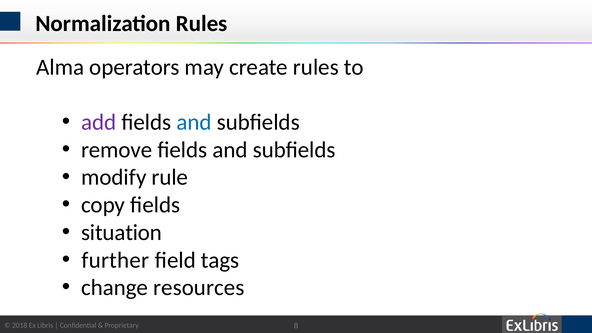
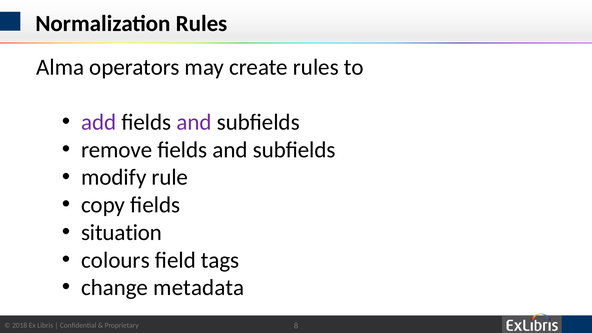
and colour: blue -> purple (194, 122)
further: further -> colours (115, 260)
resources: resources -> metadata (199, 288)
